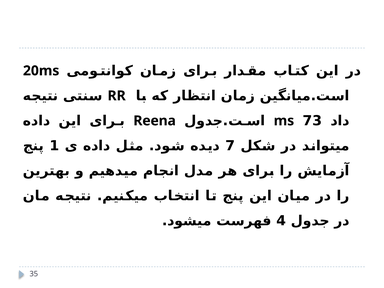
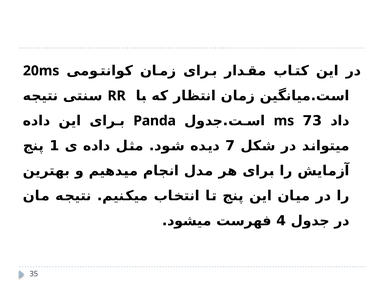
Reena: Reena -> Panda (155, 121)
